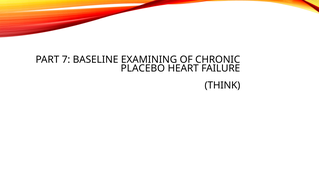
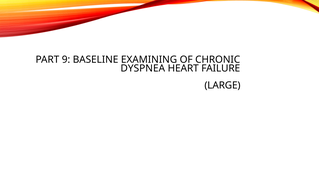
7: 7 -> 9 (66, 60)
PLACEBO: PLACEBO -> DYSPNEA (143, 68)
THINK: THINK -> LARGE (222, 86)
